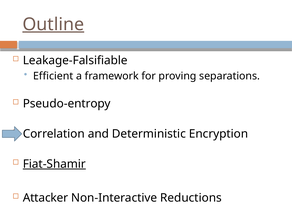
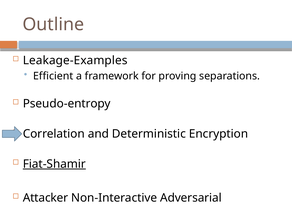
Outline underline: present -> none (53, 24)
Leakage-Falsifiable: Leakage-Falsifiable -> Leakage-Examples (75, 60)
Reductions: Reductions -> Adversarial (191, 198)
